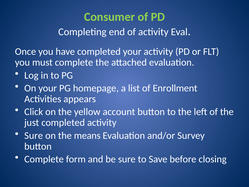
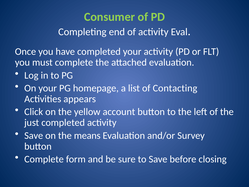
Enrollment: Enrollment -> Contacting (175, 88)
Sure: Sure -> Save (34, 135)
